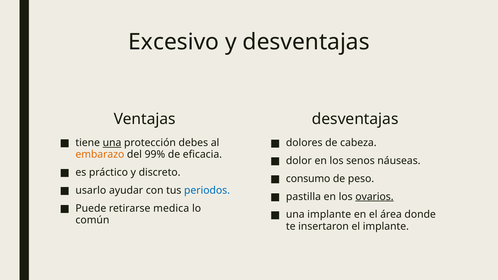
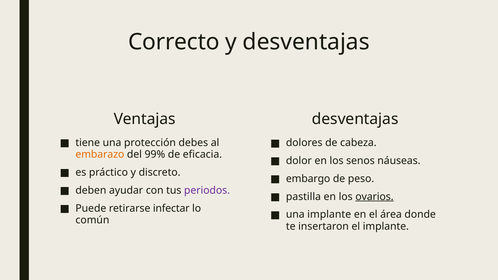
Excesivo: Excesivo -> Correcto (174, 42)
una underline: present -> none (112, 143)
consumo: consumo -> embargo (308, 179)
usarlo: usarlo -> deben (91, 190)
periodos colour: blue -> purple (207, 190)
medica: medica -> infectar (171, 208)
